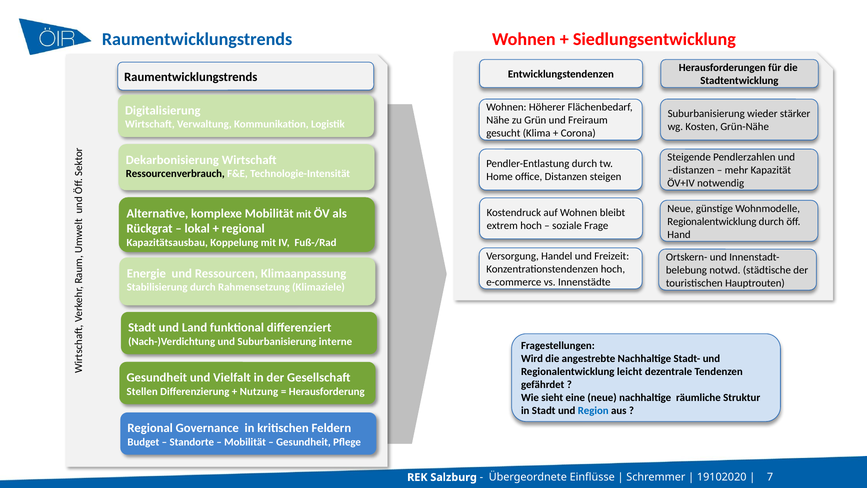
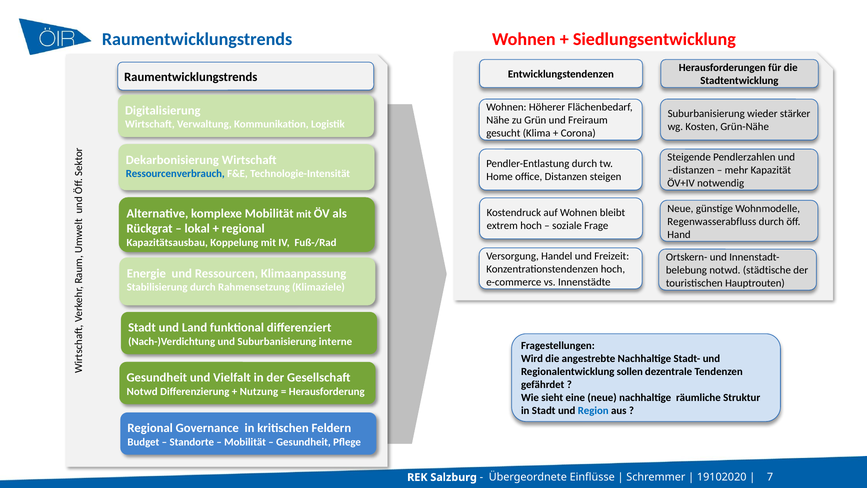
Ressourcenverbrauch colour: black -> blue (175, 174)
Regionalentwicklung: Regionalentwicklung -> Regenwasserabfluss (712, 221)
leicht: leicht -> sollen (630, 372)
Stellen: Stellen -> Notwd (142, 391)
